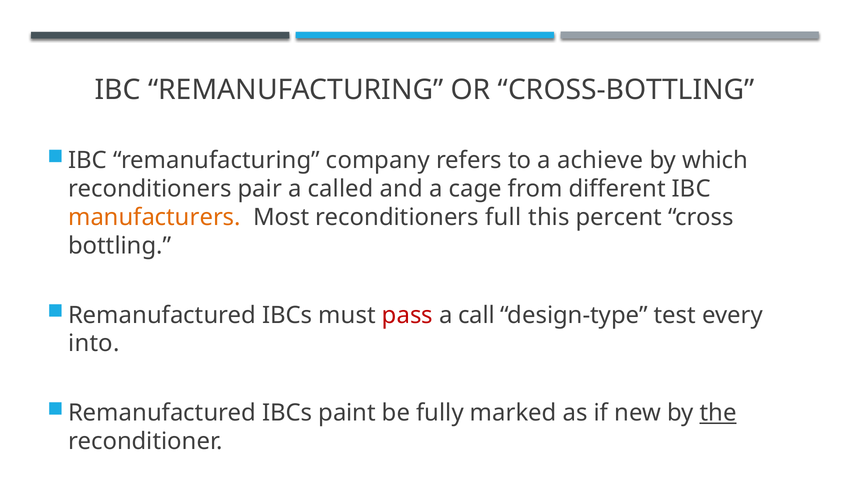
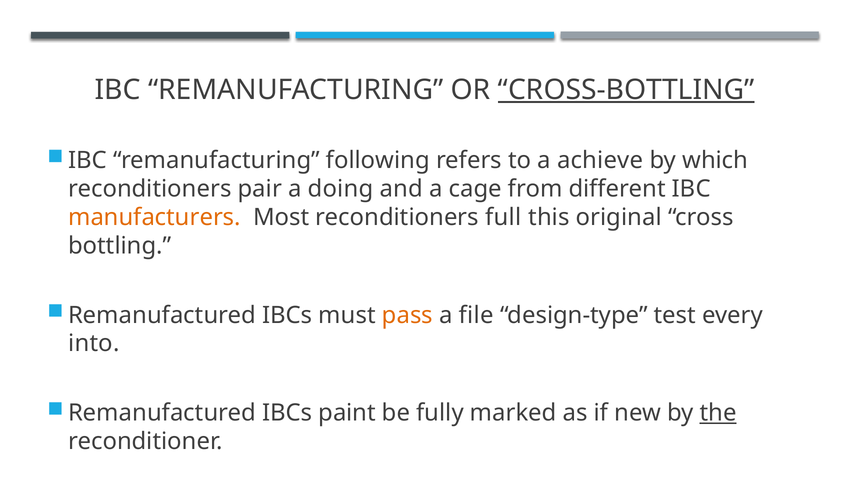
CROSS-BOTTLING underline: none -> present (626, 90)
company: company -> following (378, 161)
called: called -> doing (341, 189)
percent: percent -> original (619, 217)
pass colour: red -> orange (407, 315)
call: call -> file (476, 315)
